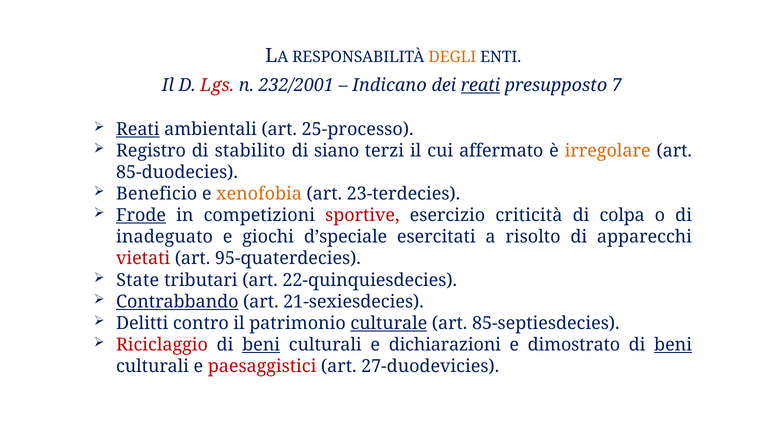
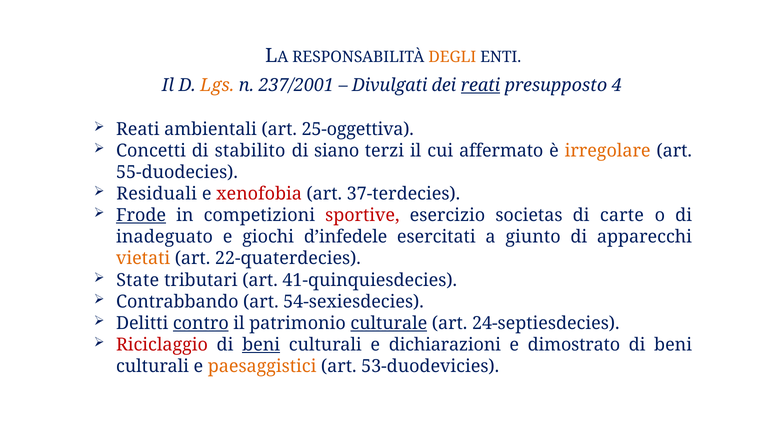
Lgs colour: red -> orange (217, 85)
232/2001: 232/2001 -> 237/2001 (296, 85)
Indicano: Indicano -> Divulgati (390, 85)
7: 7 -> 4 (617, 85)
Reati underline: present -> none (138, 129)
25-processo: 25-processo -> 25-oggettiva (358, 129)
Registro: Registro -> Concetti (151, 151)
85-duodecies: 85-duodecies -> 55-duodecies (177, 172)
Beneficio: Beneficio -> Residuali (157, 194)
xenofobia colour: orange -> red (259, 194)
23-terdecies: 23-terdecies -> 37-terdecies (403, 194)
criticità: criticità -> societas (529, 215)
colpa: colpa -> carte (622, 215)
d’speciale: d’speciale -> d’infedele (346, 237)
risolto: risolto -> giunto (533, 237)
vietati colour: red -> orange (143, 259)
95-quaterdecies: 95-quaterdecies -> 22-quaterdecies (288, 259)
22-quinquiesdecies: 22-quinquiesdecies -> 41-quinquiesdecies (370, 280)
Contrabbando underline: present -> none (177, 302)
21-sexiesdecies: 21-sexiesdecies -> 54-sexiesdecies (354, 302)
contro underline: none -> present (201, 323)
85-septiesdecies: 85-septiesdecies -> 24-septiesdecies (546, 323)
beni underline: present -> none (673, 345)
paesaggistici colour: red -> orange (262, 366)
27-duodevicies: 27-duodevicies -> 53-duodevicies (430, 366)
